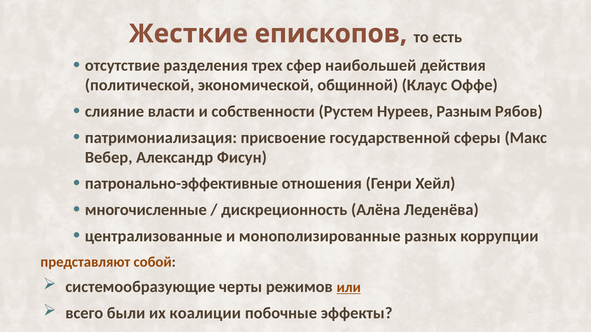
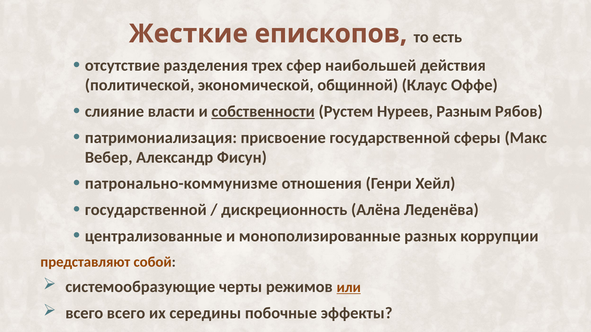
собственности underline: none -> present (263, 112)
патронально-эффективные: патронально-эффективные -> патронально-коммунизме (181, 184)
многочисленные: многочисленные -> государственной (146, 210)
всего были: были -> всего (126, 313)
коалиции: коалиции -> середины (205, 313)
